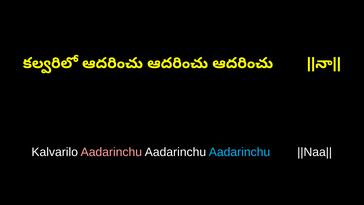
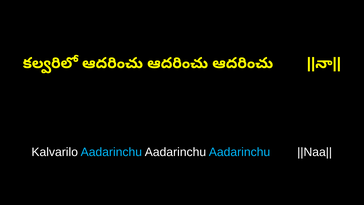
Aadarinchu colour: pink -> light blue (111, 152)
